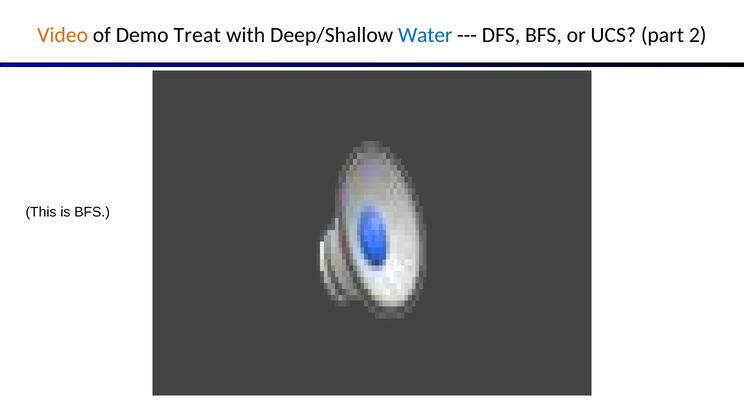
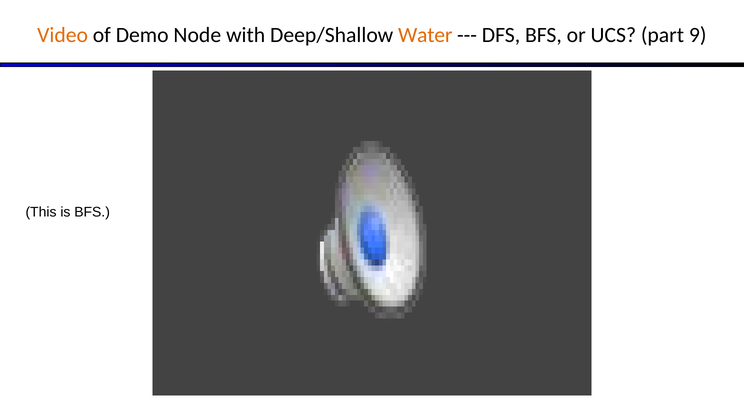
Treat: Treat -> Node (197, 35)
Water colour: blue -> orange (425, 35)
2: 2 -> 9 (698, 35)
